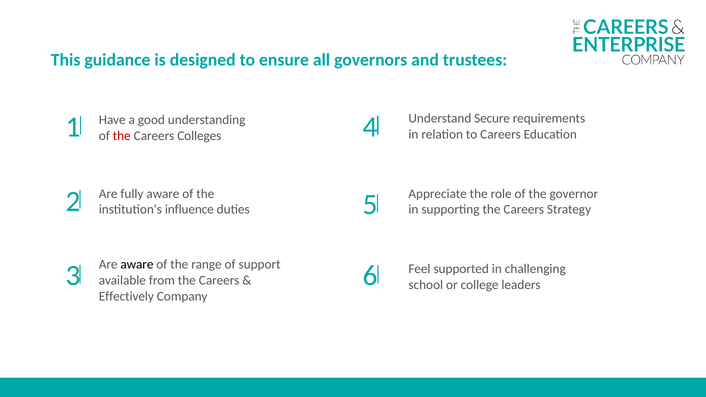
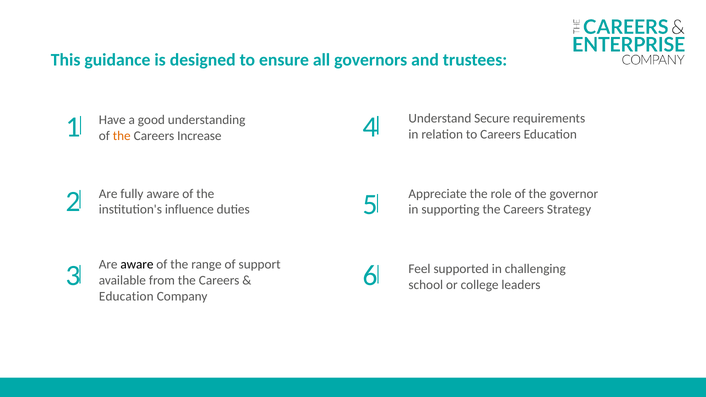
the colour: red -> orange (122, 136)
Colleges: Colleges -> Increase (199, 136)
Effectively: Effectively -> Education (126, 296)
